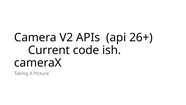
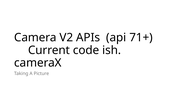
26+: 26+ -> 71+ (141, 37)
